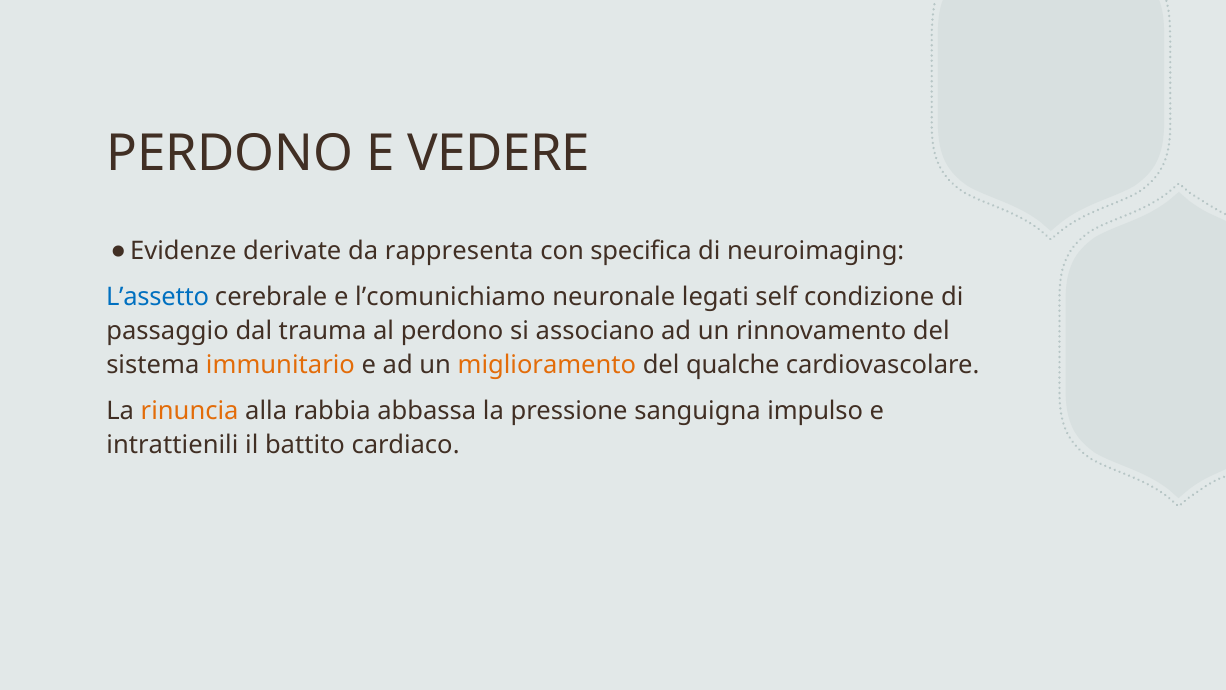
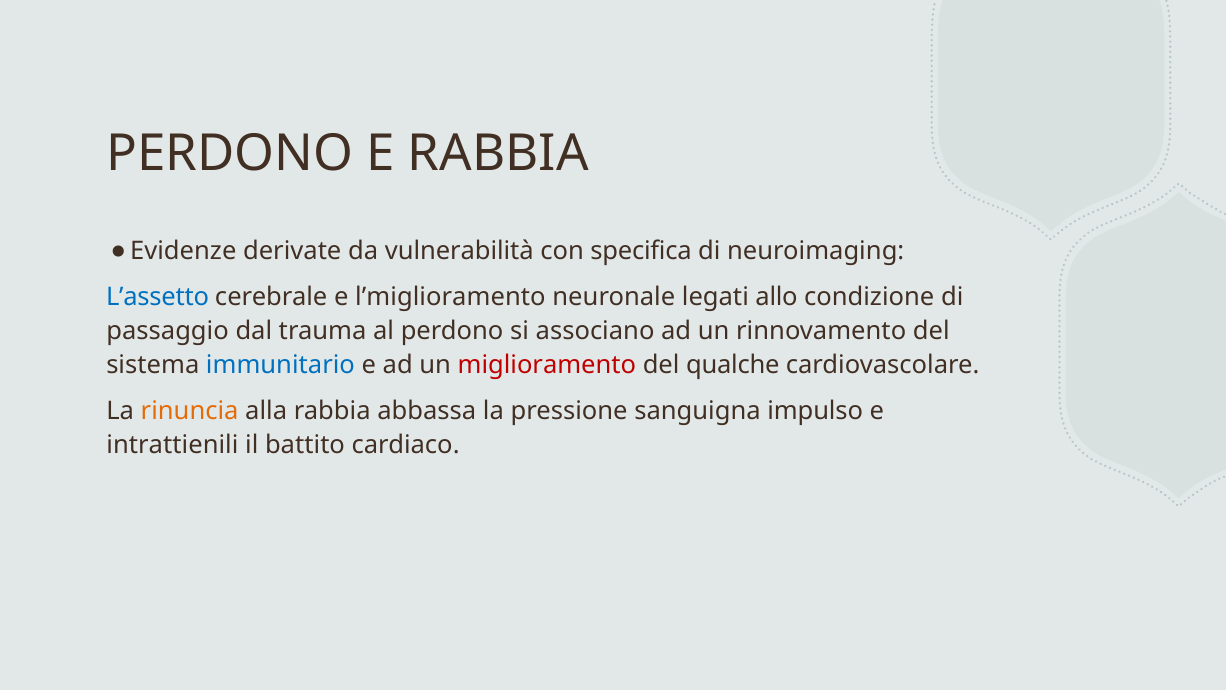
E VEDERE: VEDERE -> RABBIA (498, 154)
rappresenta: rappresenta -> vulnerabilità (459, 251)
l’comunichiamo: l’comunichiamo -> l’miglioramento (450, 297)
self: self -> allo (777, 297)
immunitario colour: orange -> blue (280, 365)
miglioramento colour: orange -> red (547, 365)
